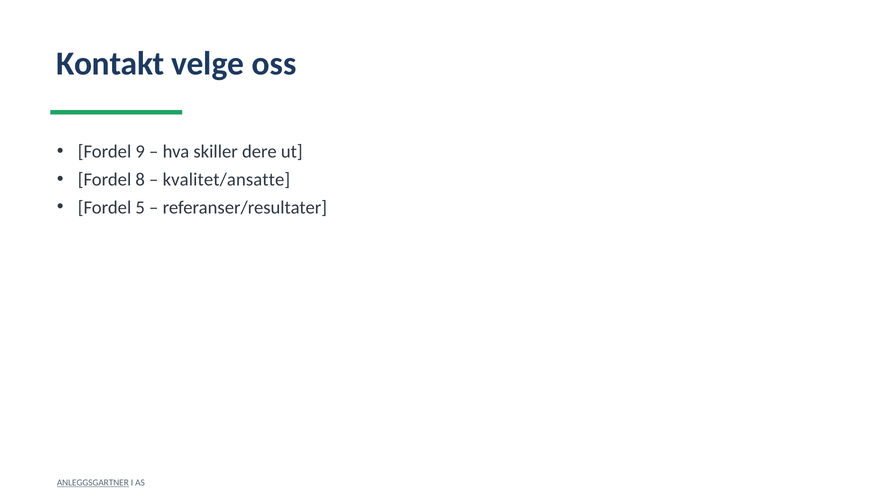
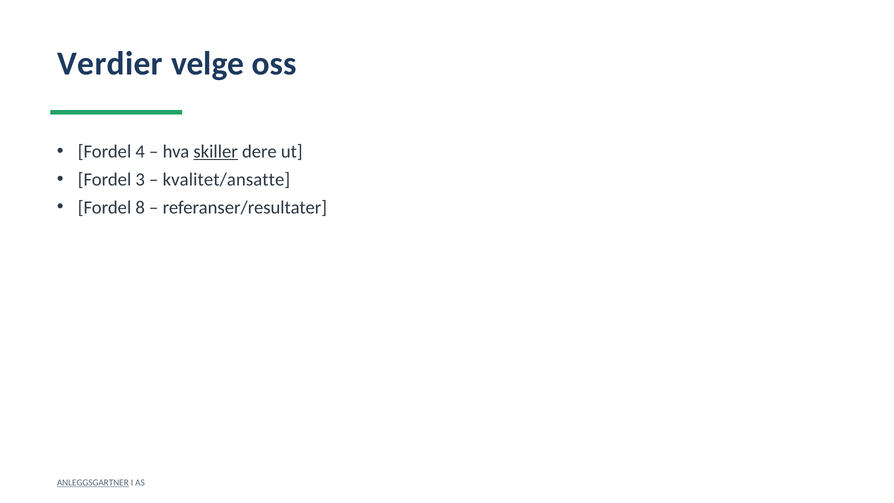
Kontakt: Kontakt -> Verdier (110, 64)
9: 9 -> 4 (140, 151)
skiller underline: none -> present (216, 151)
8: 8 -> 3 (140, 179)
5: 5 -> 8 (140, 207)
